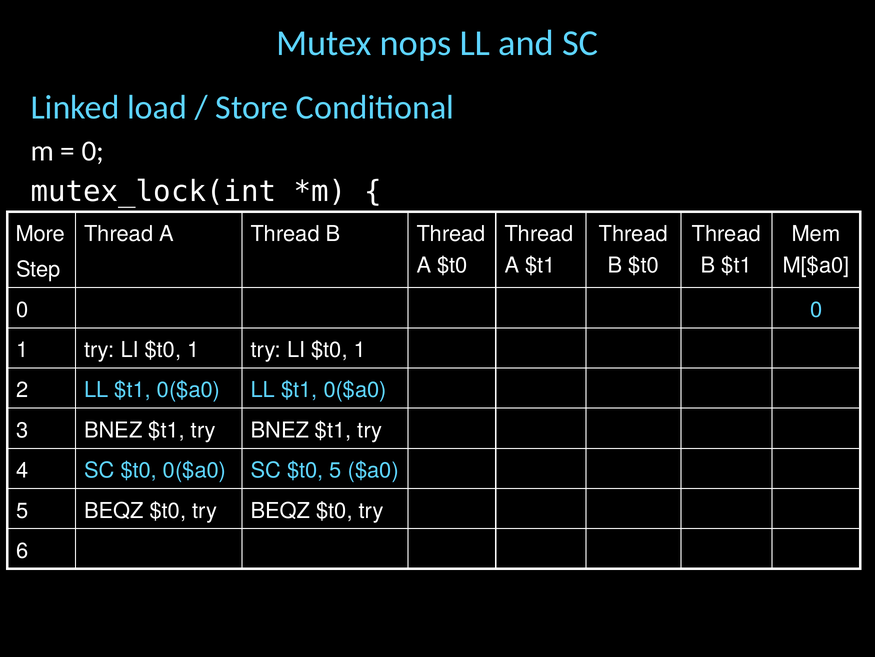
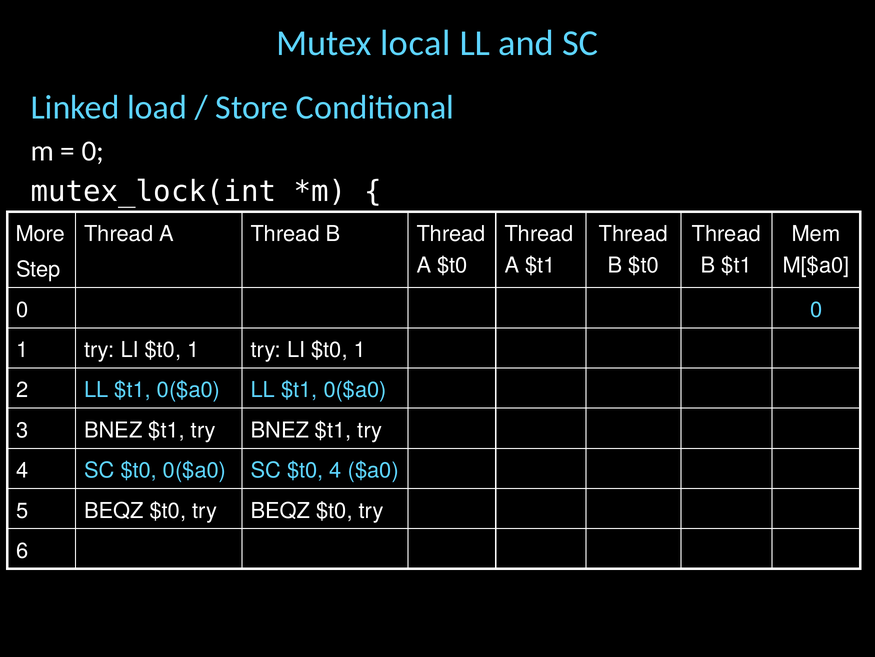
nops: nops -> local (415, 43)
$t0 5: 5 -> 4 (336, 470)
